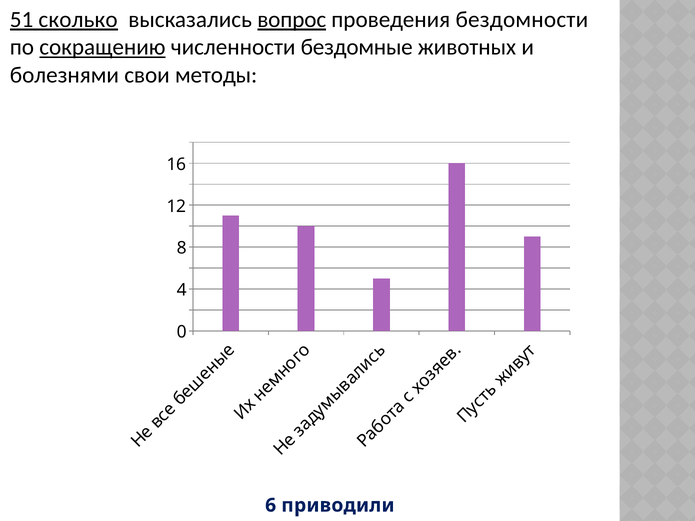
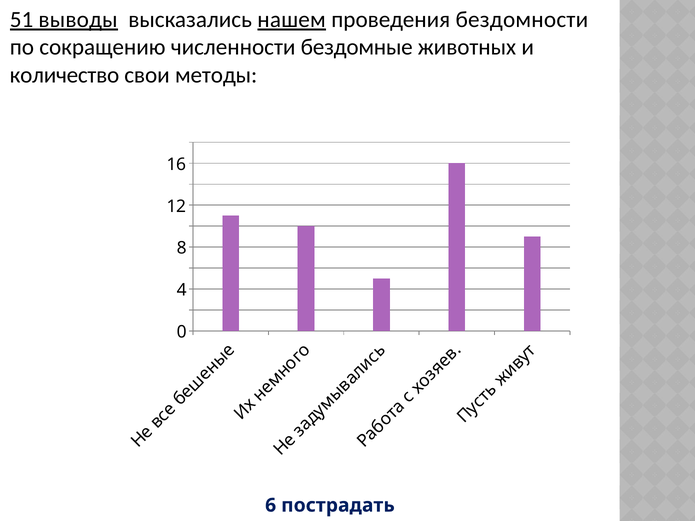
сколько: сколько -> выводы (78, 19)
вопрос: вопрос -> нашем (292, 19)
сокращению underline: present -> none (102, 47)
болезнями: болезнями -> количество (65, 75)
приводили: приводили -> пострадать (338, 506)
